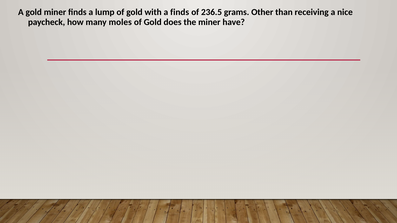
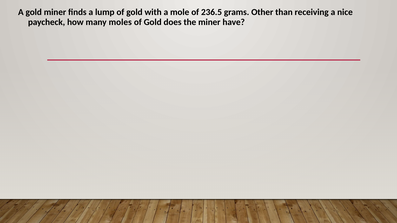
a finds: finds -> mole (180, 12)
